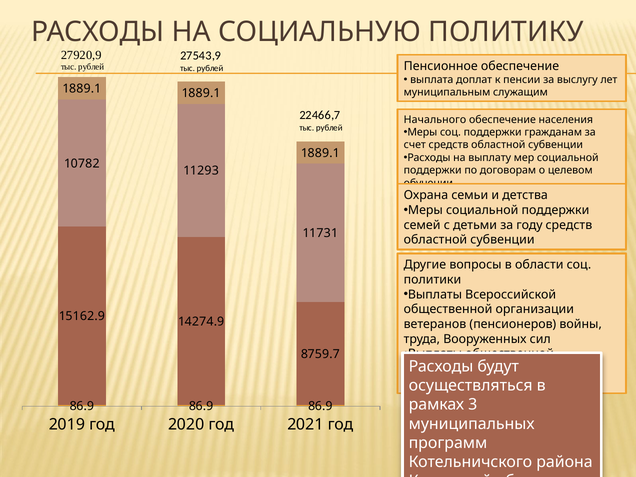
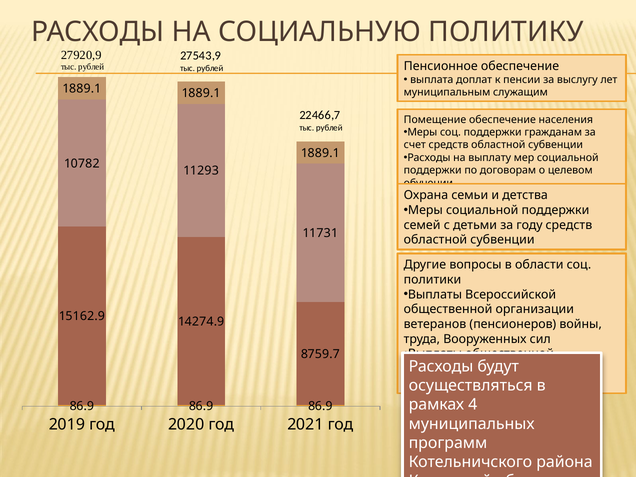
Начального: Начального -> Помещение (435, 120)
3: 3 -> 4 (473, 405)
